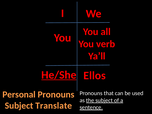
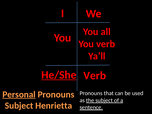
Ellos: Ellos -> Verb (95, 76)
Personal underline: none -> present (19, 94)
Translate: Translate -> Henrietta (54, 106)
